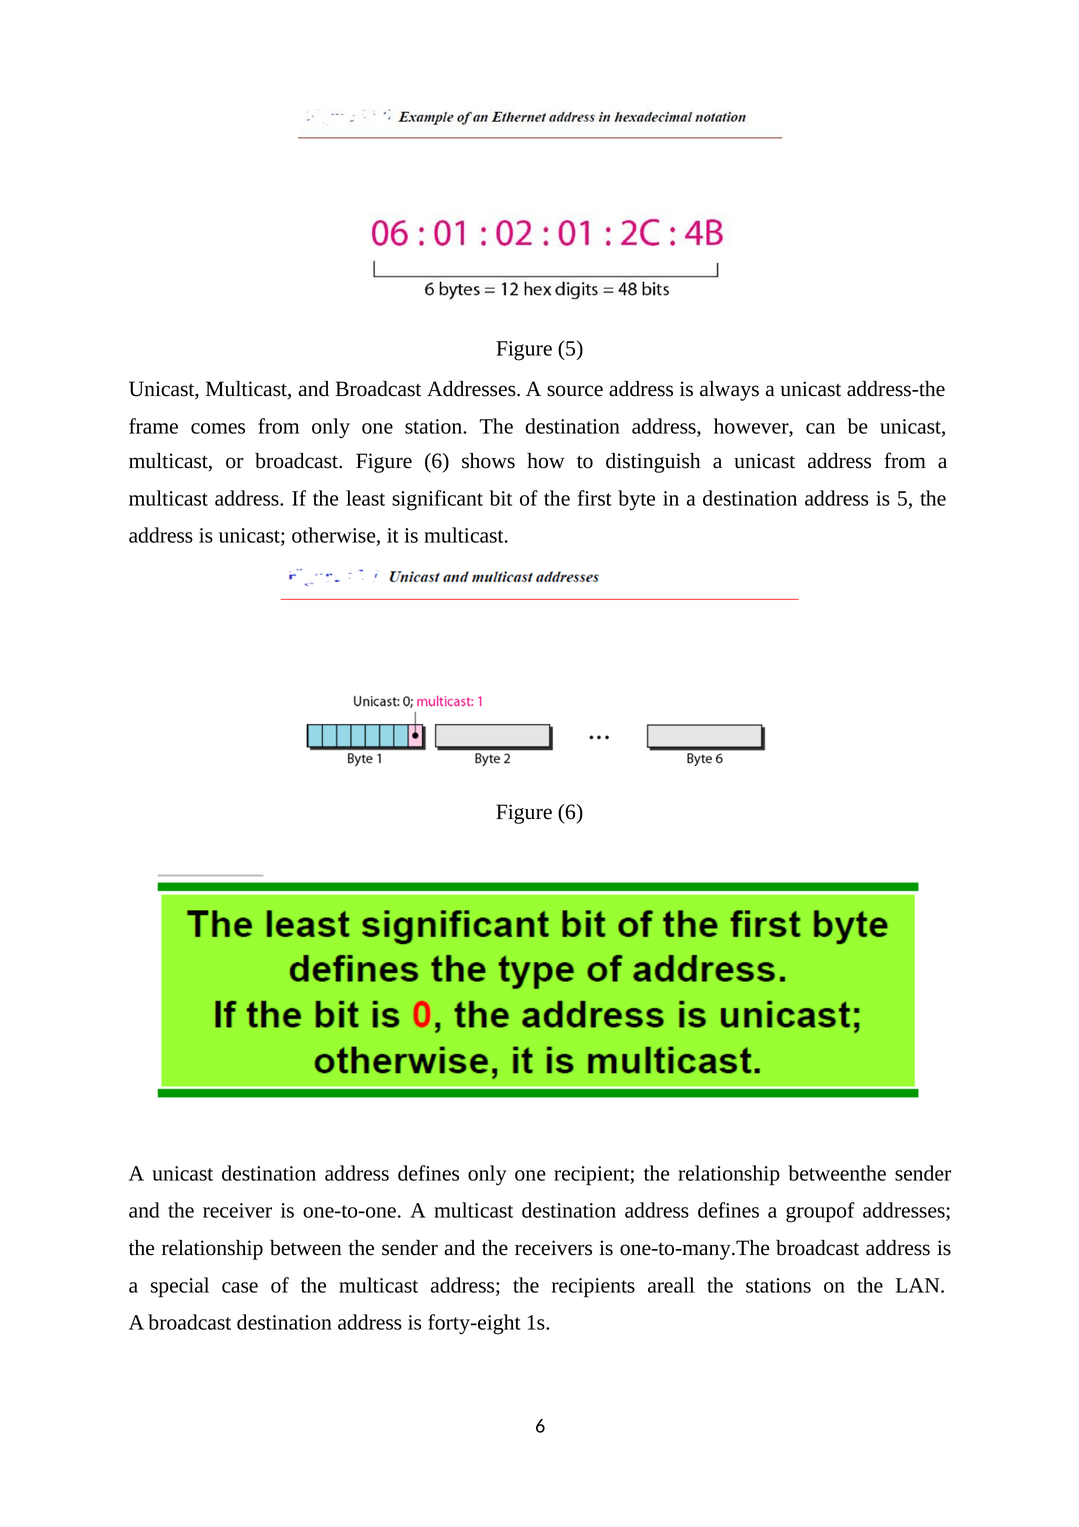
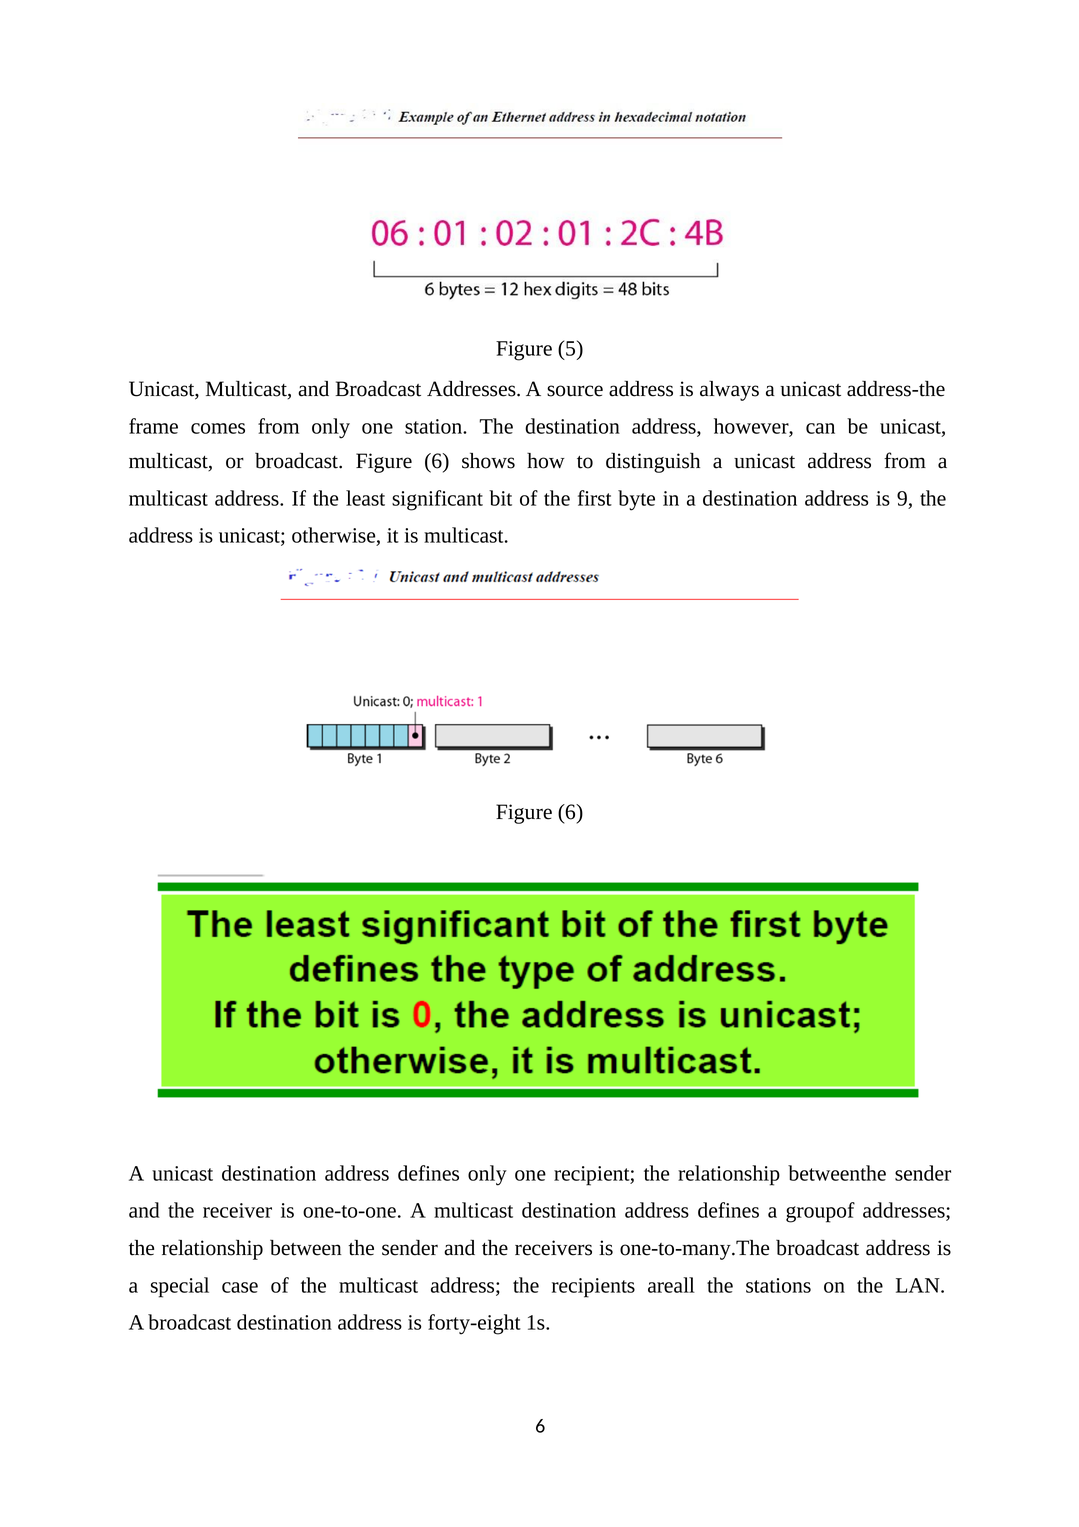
is 5: 5 -> 9 (905, 498)
